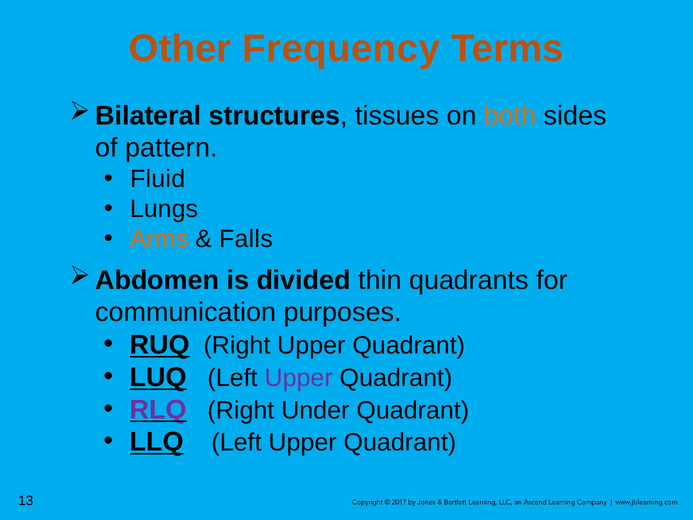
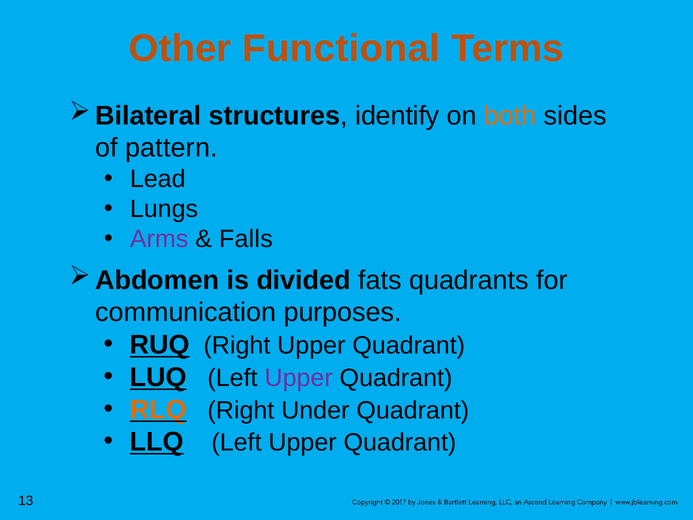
Frequency: Frequency -> Functional (341, 49)
tissues: tissues -> identify (397, 116)
Fluid: Fluid -> Lead (158, 179)
Arms colour: orange -> purple (159, 239)
thin: thin -> fats (380, 280)
RLQ colour: purple -> orange (158, 409)
